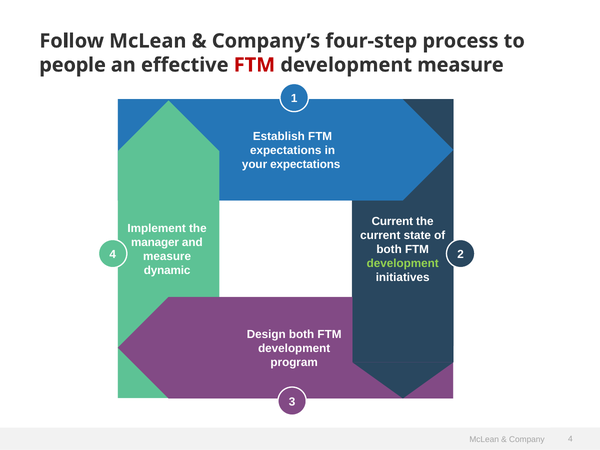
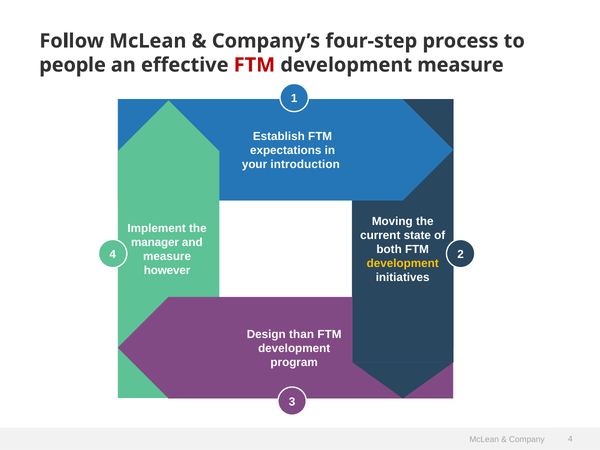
your expectations: expectations -> introduction (305, 165)
Current: Current -> Moving (392, 221)
development colour: light green -> yellow (403, 264)
dynamic: dynamic -> however (167, 271)
Design both: both -> than (302, 334)
